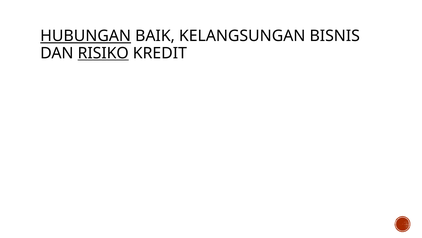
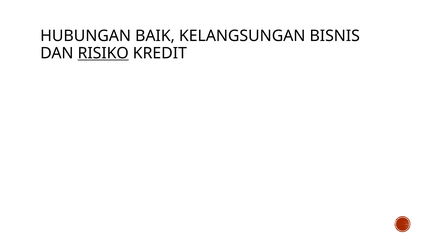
HUBUNGAN underline: present -> none (86, 36)
